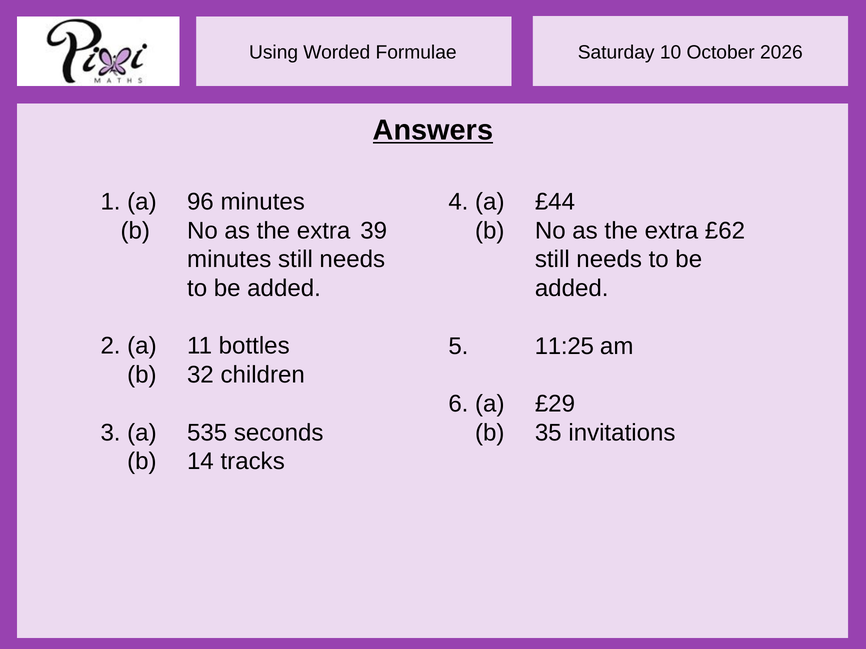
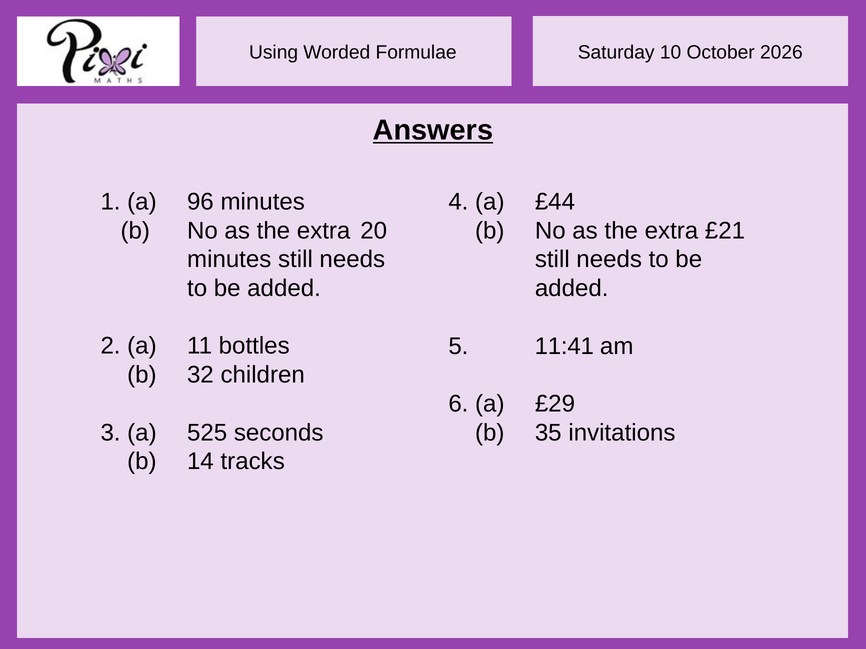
39: 39 -> 20 (374, 231)
£62: £62 -> £21 (725, 231)
11:25: 11:25 -> 11:41 (564, 346)
535: 535 -> 525 (207, 433)
